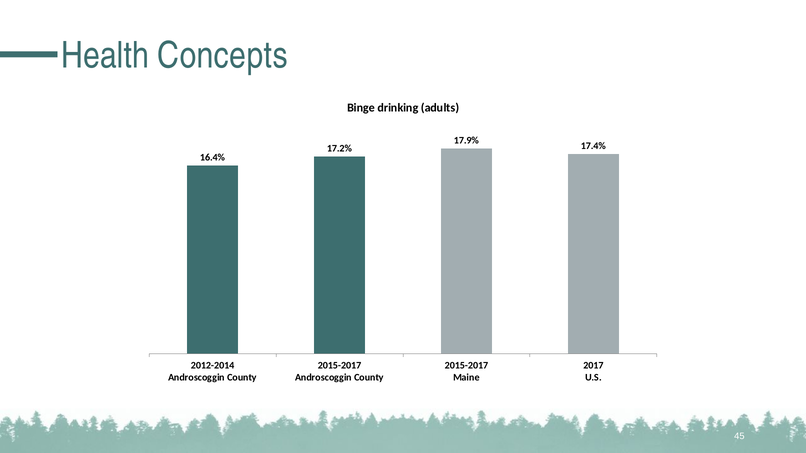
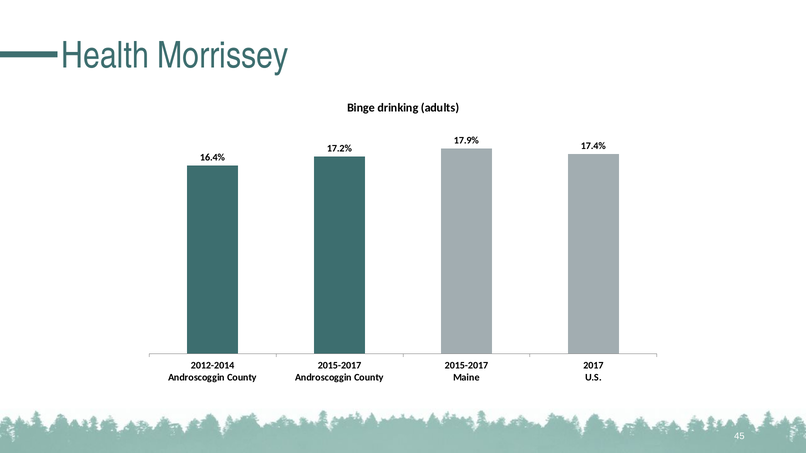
Concepts: Concepts -> Morrissey (223, 56)
